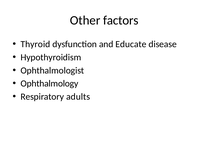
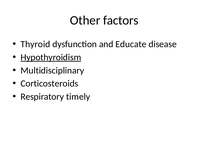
Hypothyroidism underline: none -> present (51, 57)
Ophthalmologist: Ophthalmologist -> Multidisciplinary (52, 71)
Ophthalmology: Ophthalmology -> Corticosteroids (49, 84)
adults: adults -> timely (78, 97)
